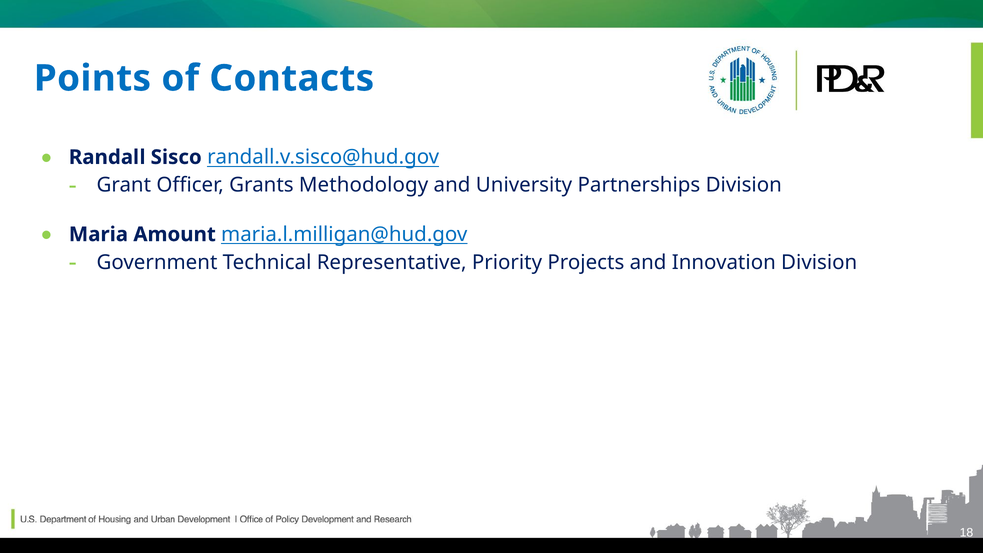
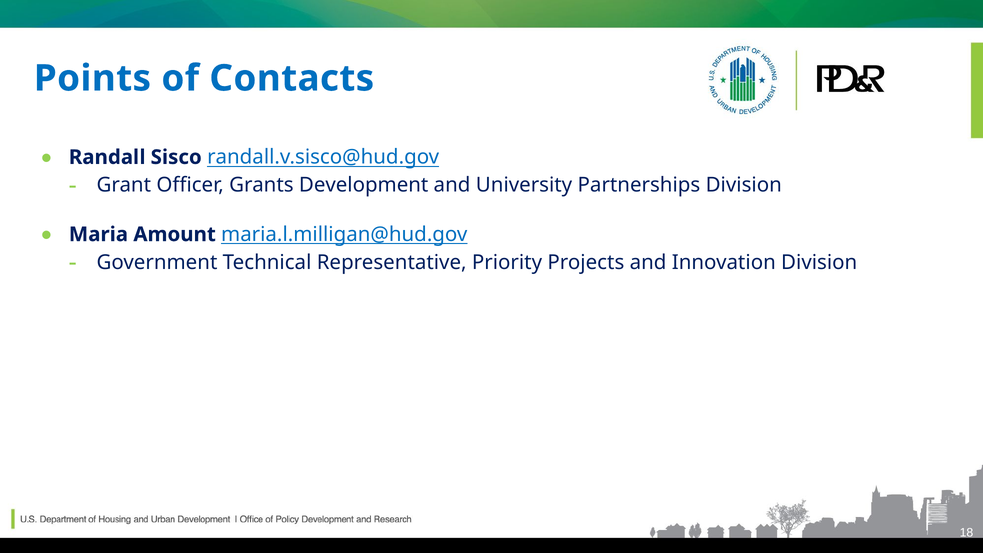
Methodology: Methodology -> Development (364, 185)
